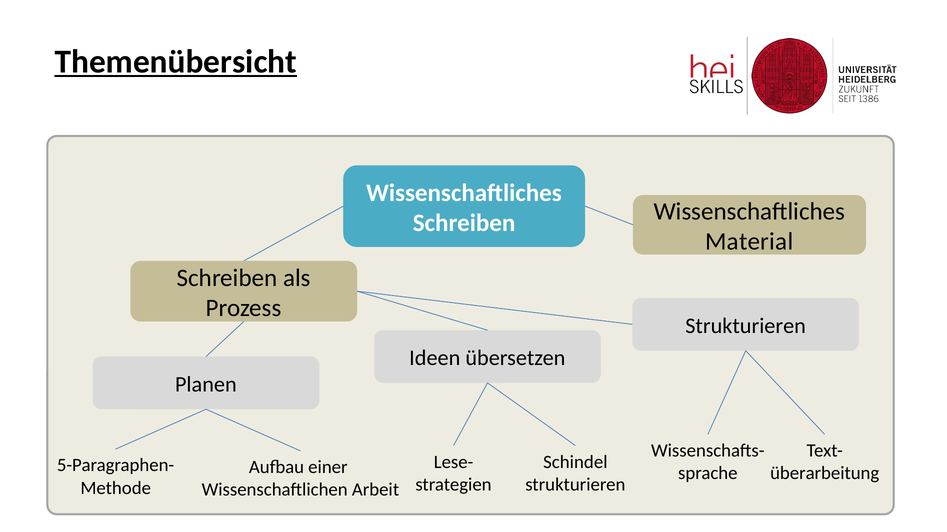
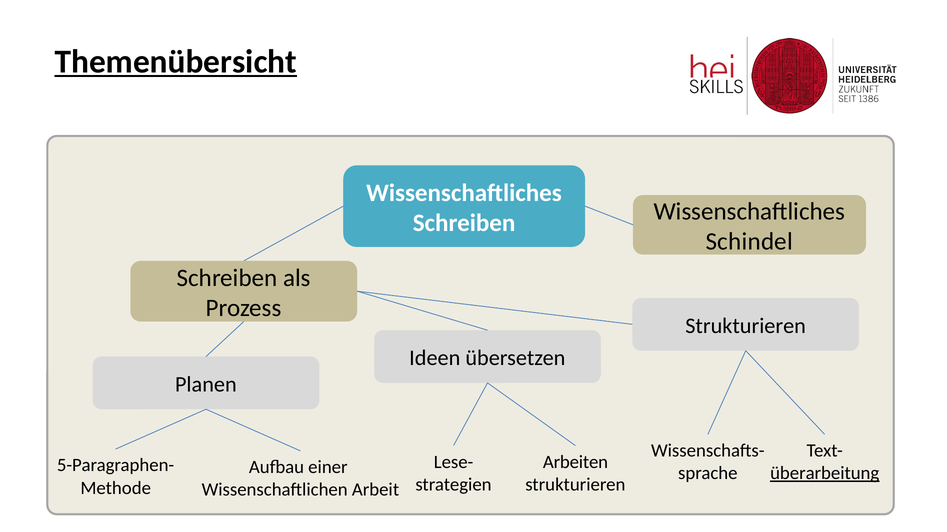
Material: Material -> Schindel (749, 242)
Schindel: Schindel -> Arbeiten (576, 462)
überarbeitung underline: none -> present (825, 474)
